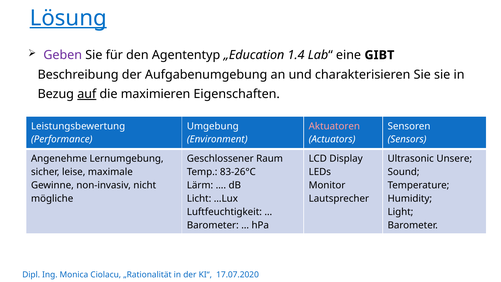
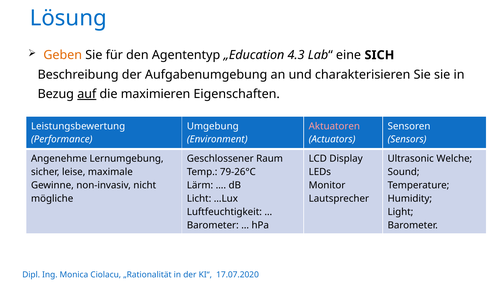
Lösung underline: present -> none (68, 18)
Geben colour: purple -> orange (63, 55)
1.4: 1.4 -> 4.3 (296, 55)
GIBT: GIBT -> SICH (379, 55)
Unsere: Unsere -> Welche (454, 159)
83-26°C: 83-26°C -> 79-26°C (238, 172)
